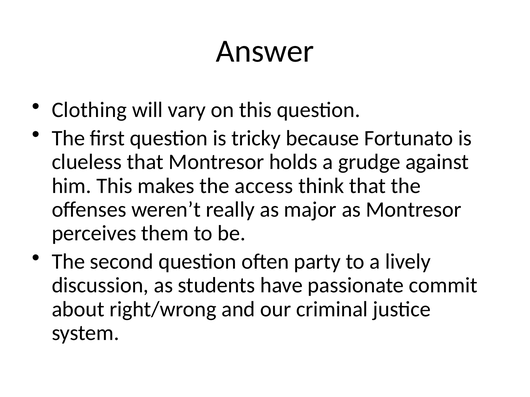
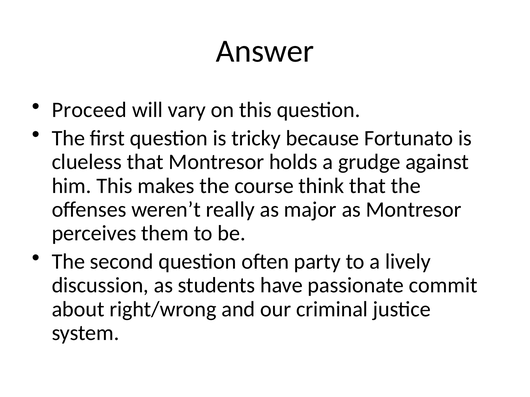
Clothing: Clothing -> Proceed (89, 110)
access: access -> course (264, 186)
